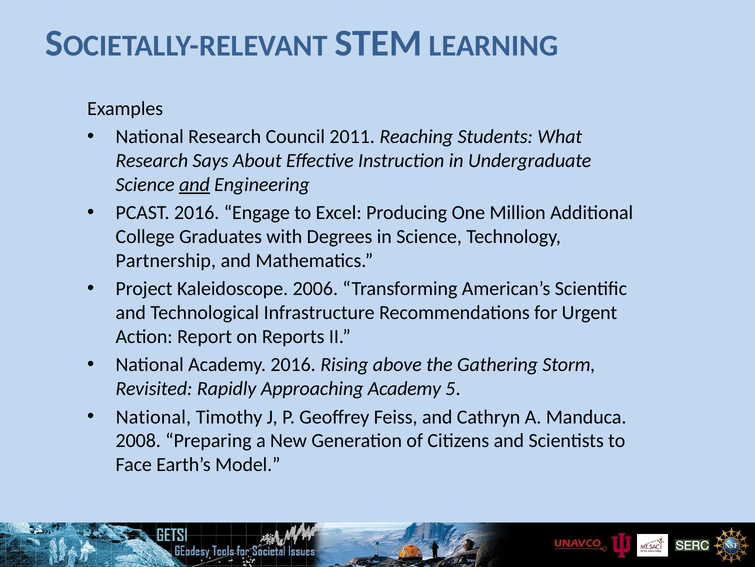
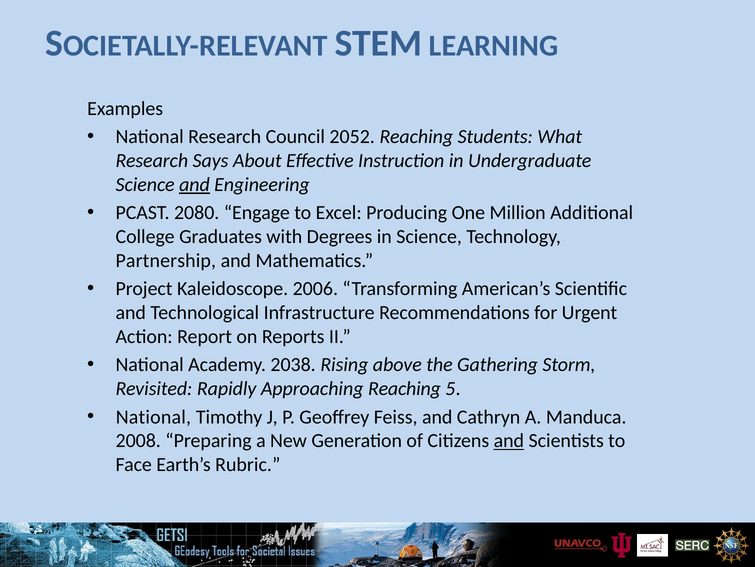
2011: 2011 -> 2052 (352, 137)
PCAST 2016: 2016 -> 2080 (197, 213)
Academy 2016: 2016 -> 2038 (293, 364)
Approaching Academy: Academy -> Reaching (404, 388)
and underline: none -> present (509, 440)
Model: Model -> Rubric (248, 464)
